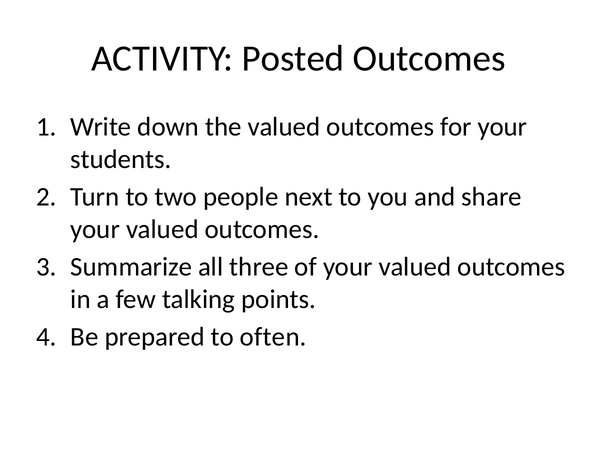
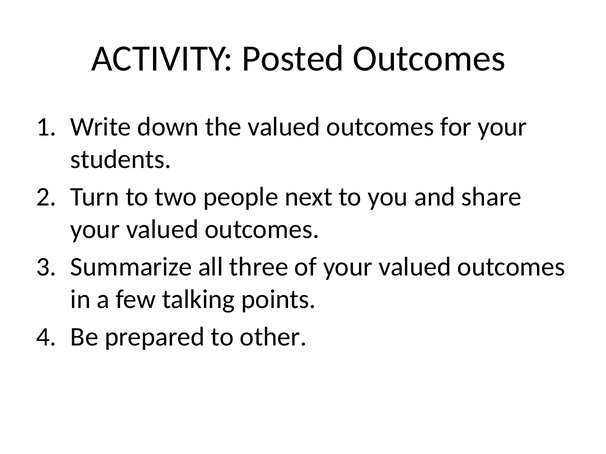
often: often -> other (273, 337)
